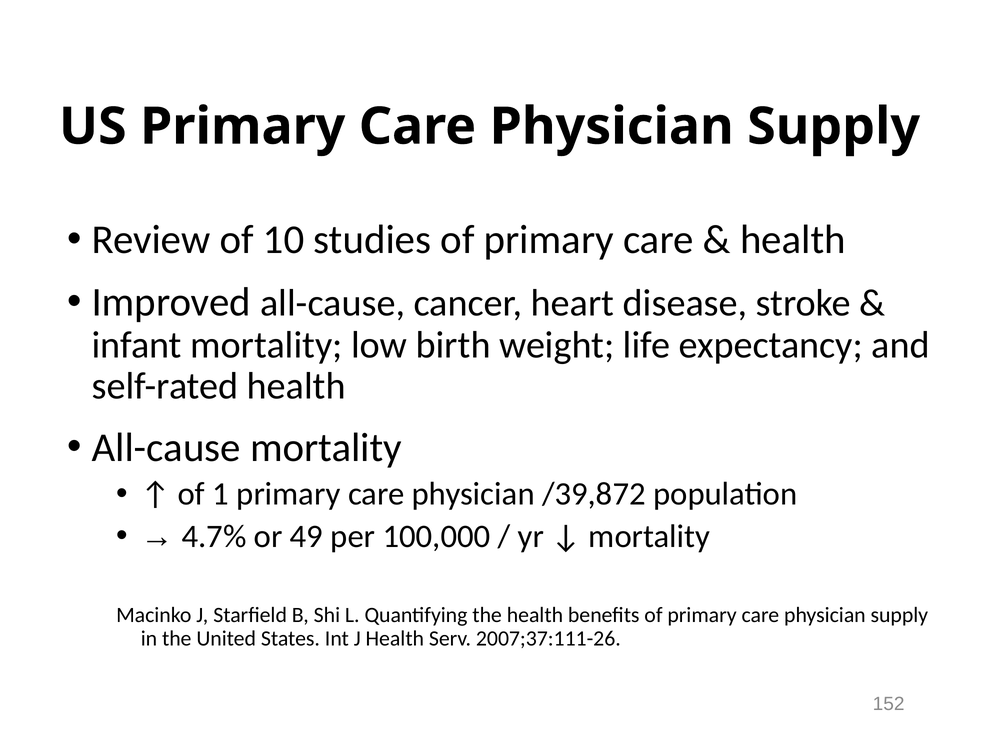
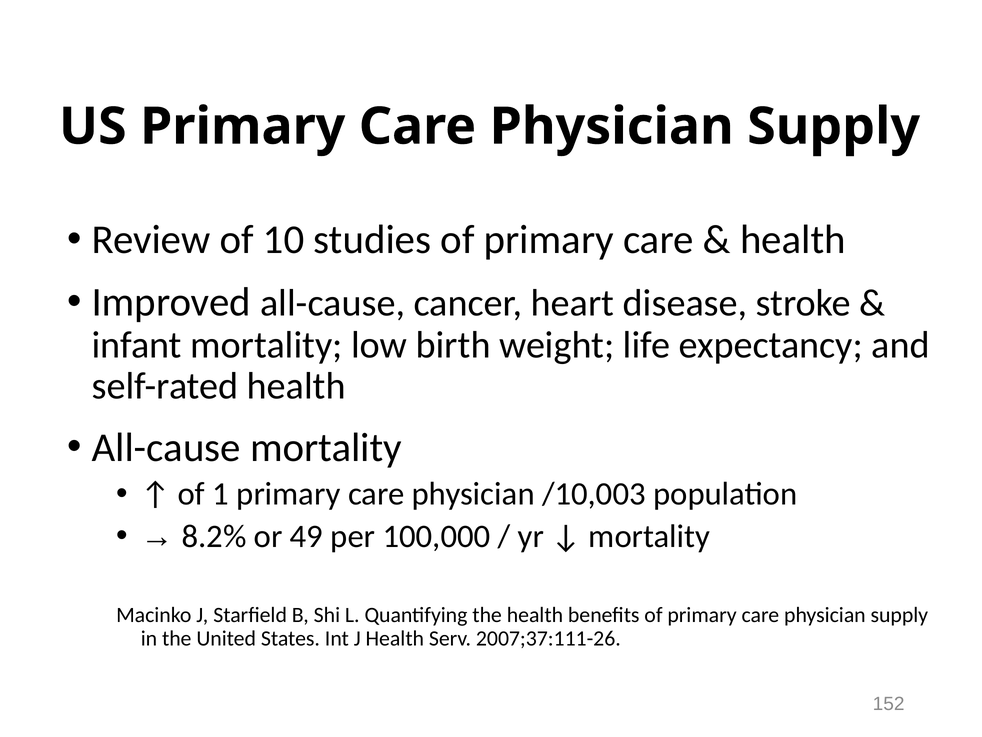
/39,872: /39,872 -> /10,003 (594, 494)
4.7%: 4.7% -> 8.2% (214, 536)
